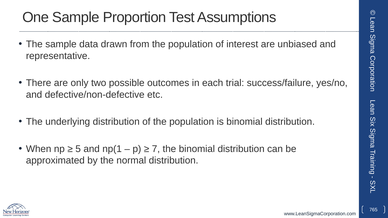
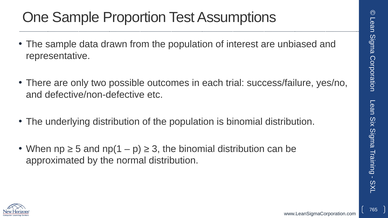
7: 7 -> 3 (156, 149)
